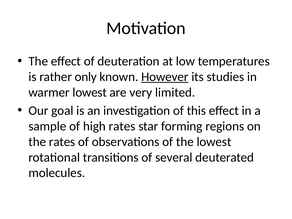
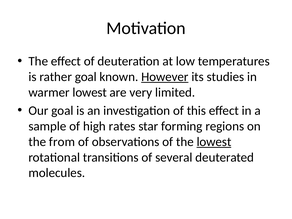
rather only: only -> goal (86, 77)
the rates: rates -> from (62, 142)
lowest underline: none -> present (214, 142)
